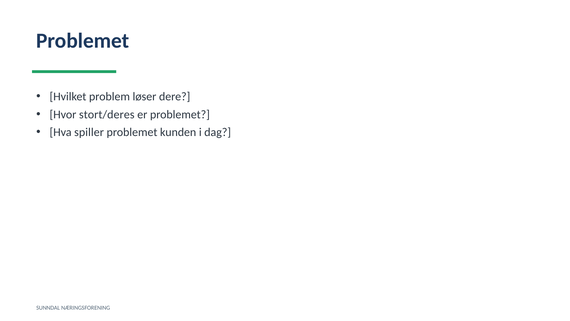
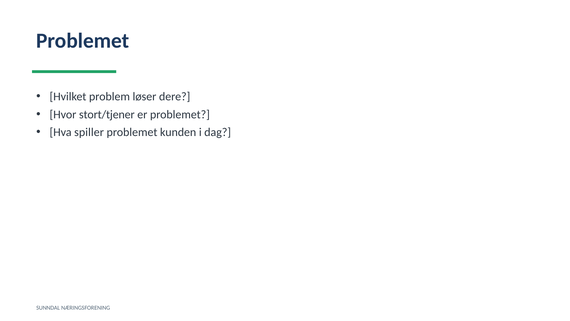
stort/deres: stort/deres -> stort/tjener (107, 114)
